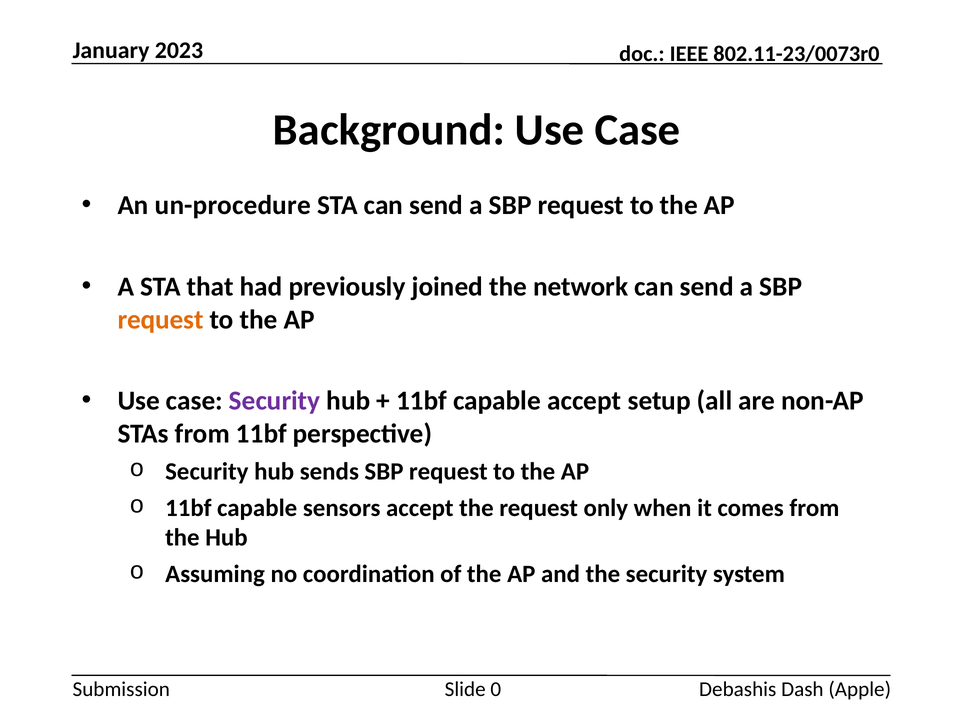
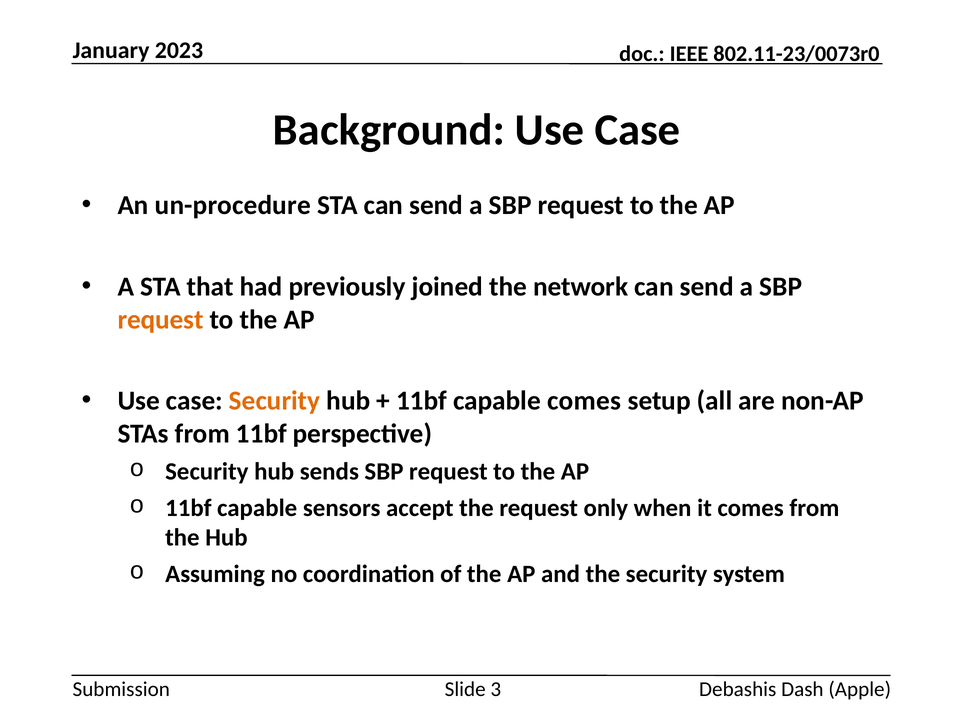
Security colour: purple -> orange (275, 401)
capable accept: accept -> comes (584, 401)
0: 0 -> 3 (496, 690)
